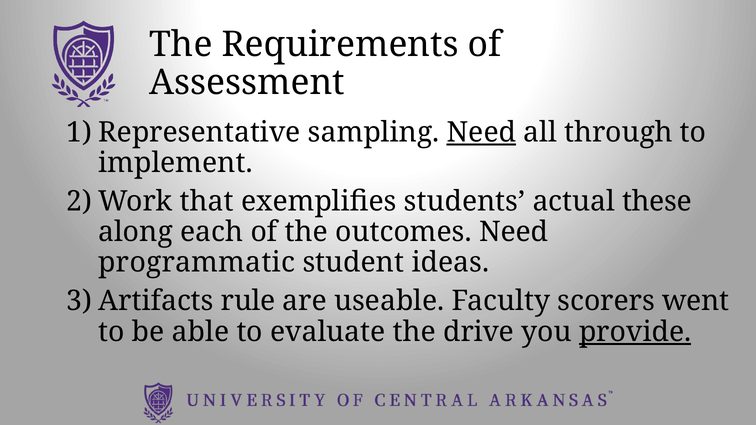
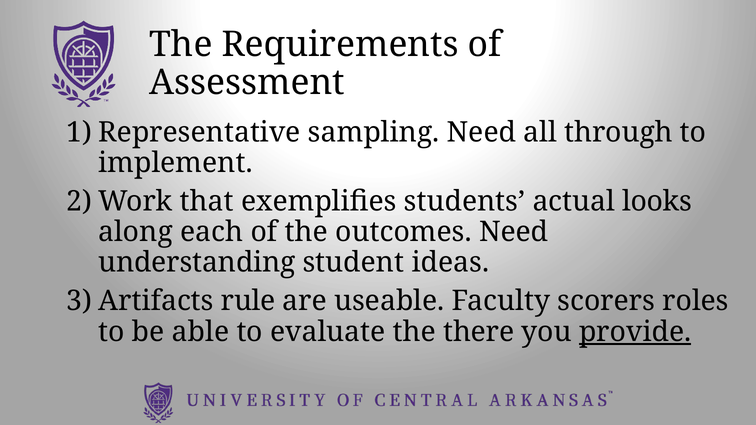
Need underline: present -> none (481, 132)
these: these -> looks (657, 202)
programmatic: programmatic -> understanding (197, 263)
went: went -> roles (696, 301)
drive: drive -> there (479, 332)
